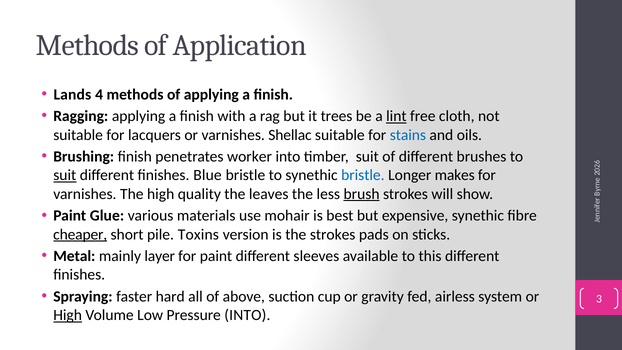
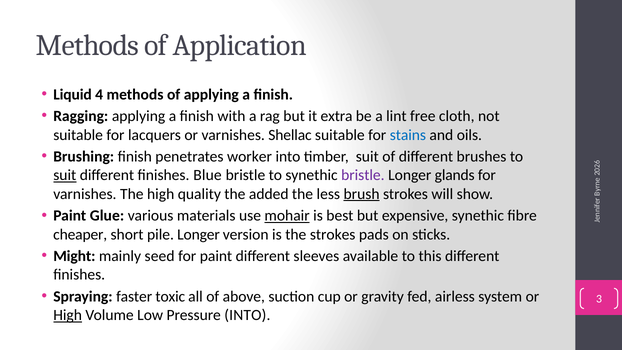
Lands: Lands -> Liquid (73, 94)
trees: trees -> extra (337, 116)
lint underline: present -> none (396, 116)
bristle colour: blue -> purple (363, 175)
makes: makes -> glands (455, 175)
leaves: leaves -> added (269, 194)
mohair underline: none -> present (287, 216)
cheaper underline: present -> none (80, 234)
pile Toxins: Toxins -> Longer (199, 234)
Metal: Metal -> Might (74, 256)
layer: layer -> seed (160, 256)
hard: hard -> toxic (170, 297)
